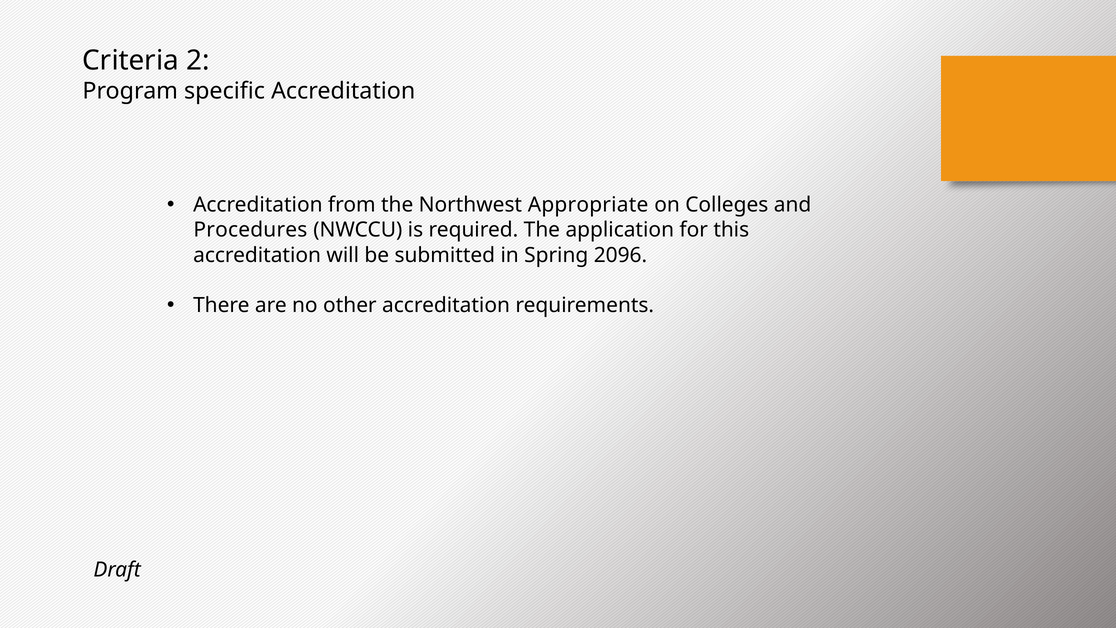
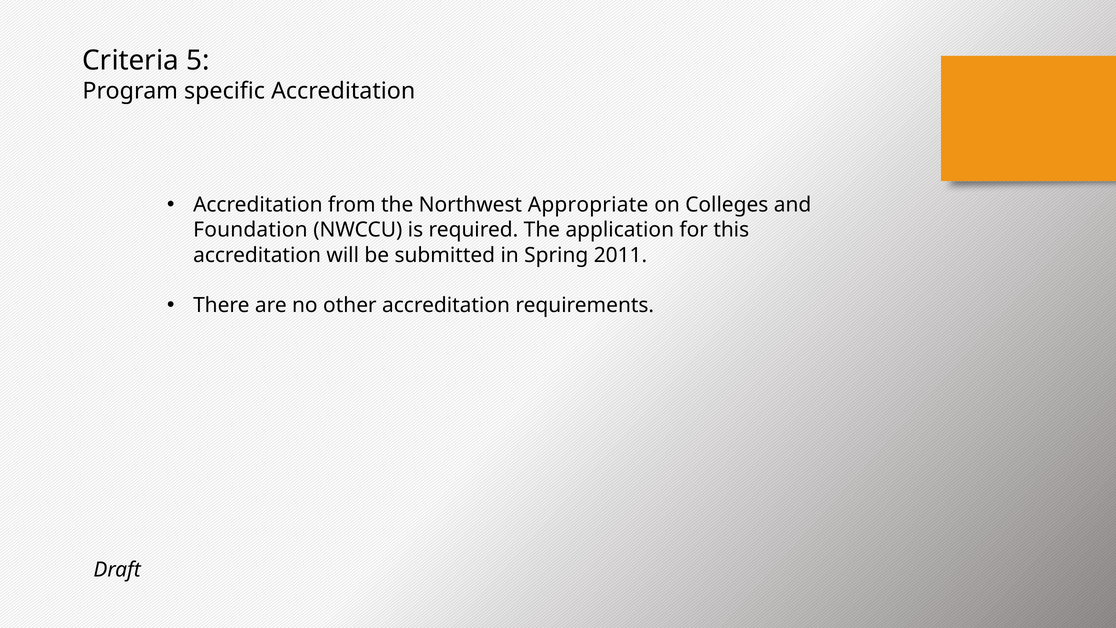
2: 2 -> 5 (198, 61)
Procedures: Procedures -> Foundation (250, 230)
2096: 2096 -> 2011 (620, 255)
